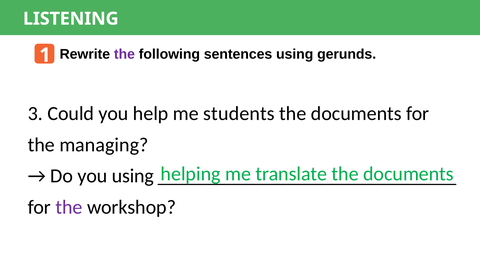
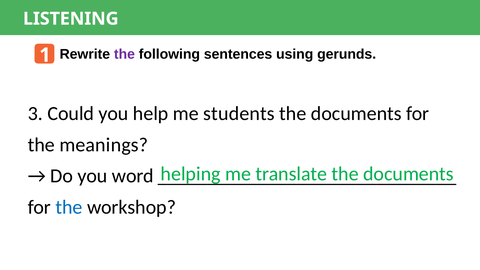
managing: managing -> meanings (104, 145)
you using: using -> word (133, 176)
the colour: purple -> blue (69, 207)
